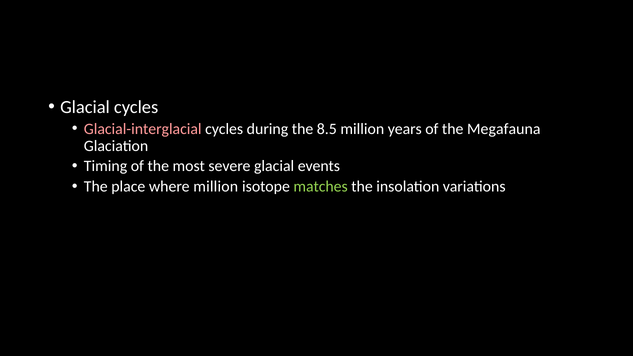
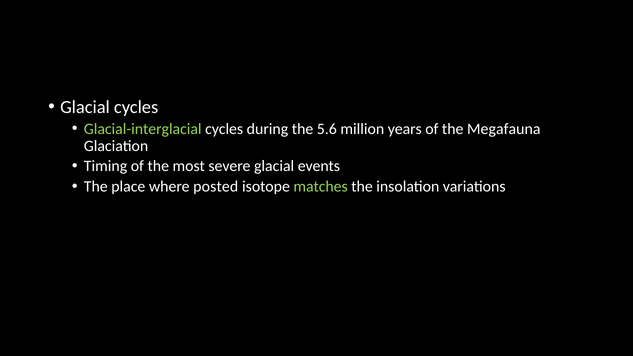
Glacial-interglacial colour: pink -> light green (143, 129)
8.5: 8.5 -> 5.6 (327, 129)
where million: million -> posted (216, 187)
